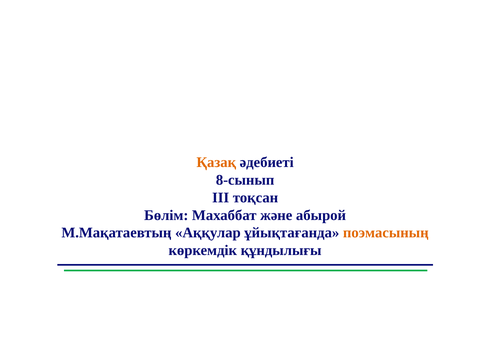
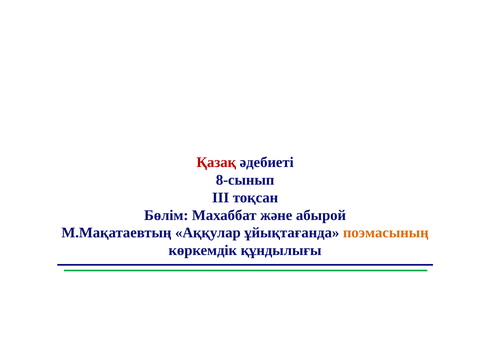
Қазақ colour: orange -> red (216, 162)
